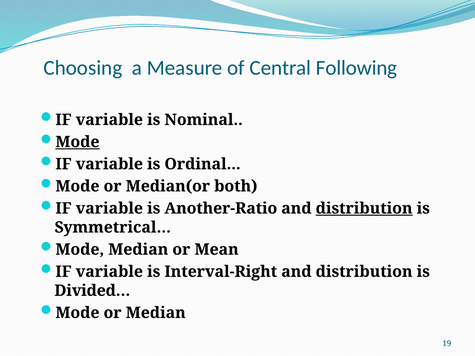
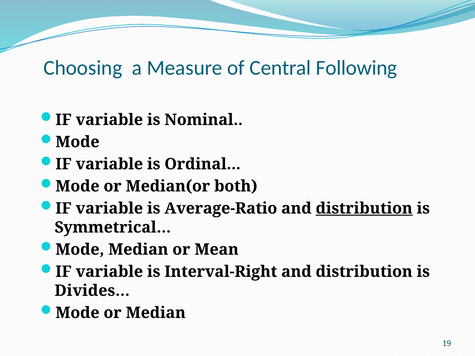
Mode underline: present -> none (77, 142)
Another-Ratio: Another-Ratio -> Average-Ratio (221, 209)
Divided…: Divided… -> Divides… (92, 291)
